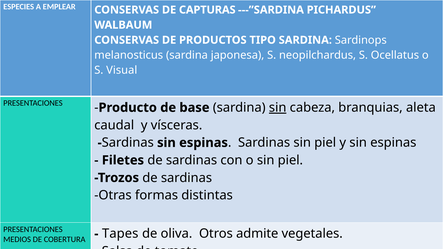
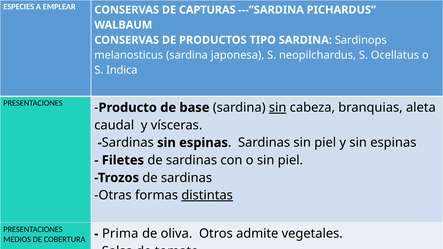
Visual: Visual -> Indica (122, 70)
distintas underline: none -> present (207, 195)
Tapes: Tapes -> Prima (120, 234)
